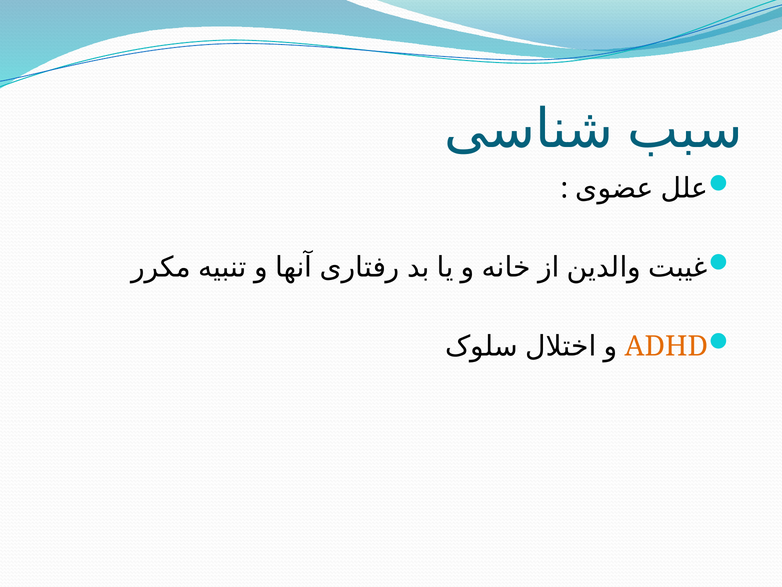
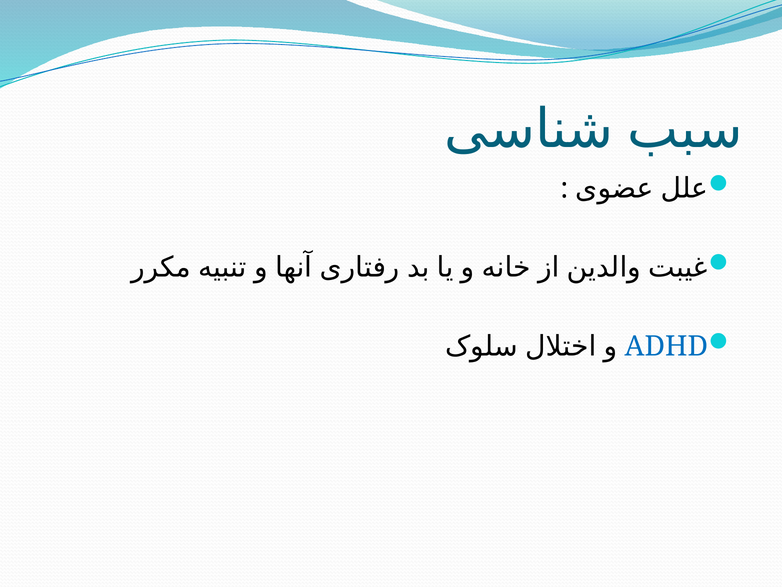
ADHD colour: orange -> blue (667, 346)
